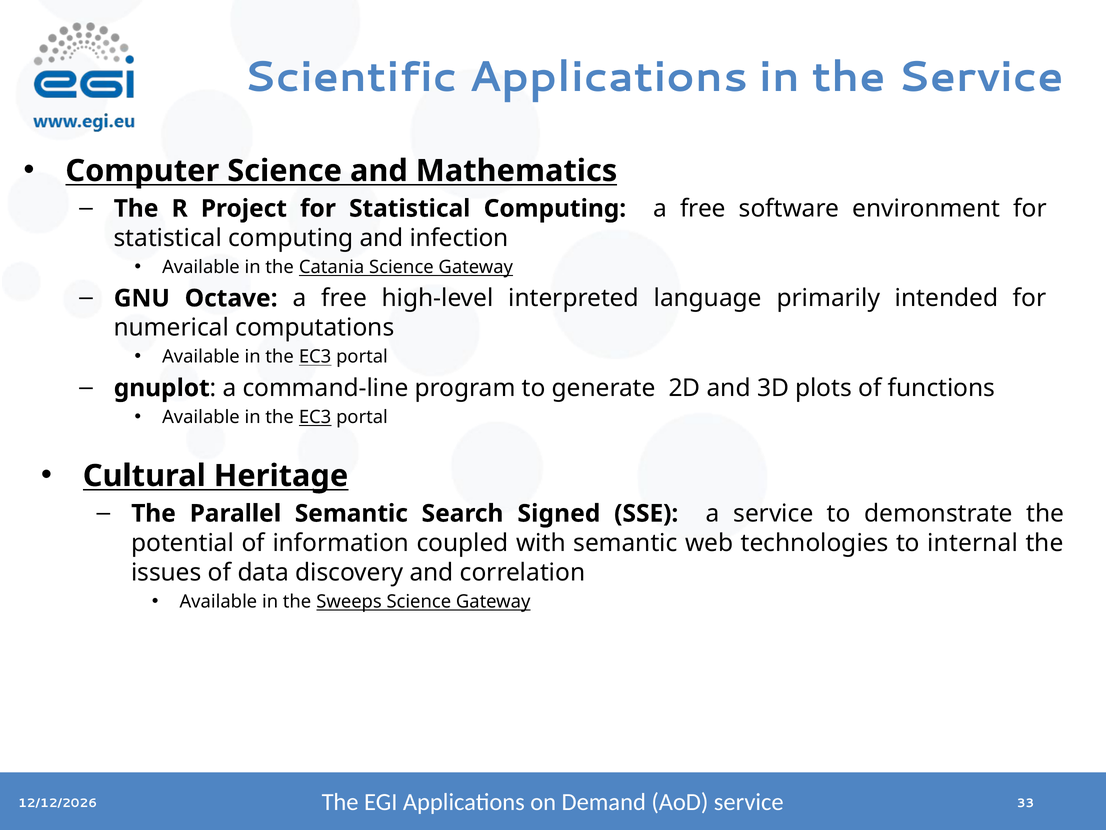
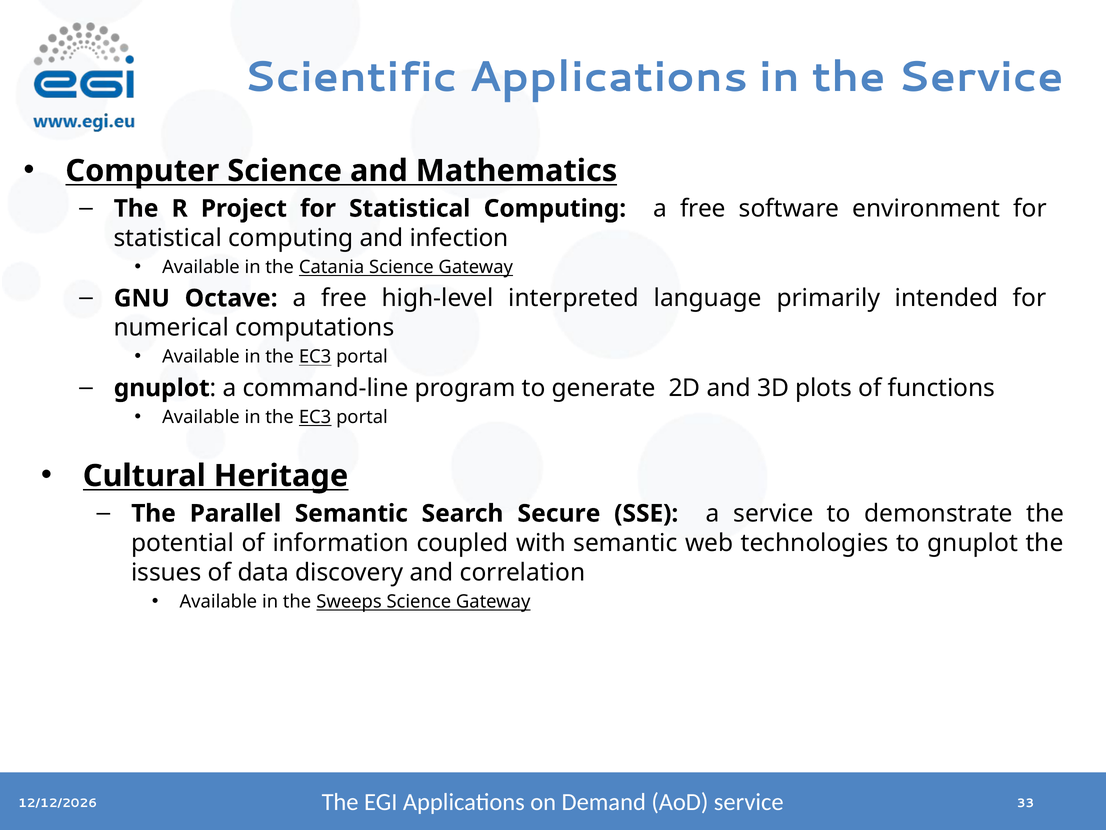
Signed: Signed -> Secure (559, 513)
to internal: internal -> gnuplot (973, 543)
